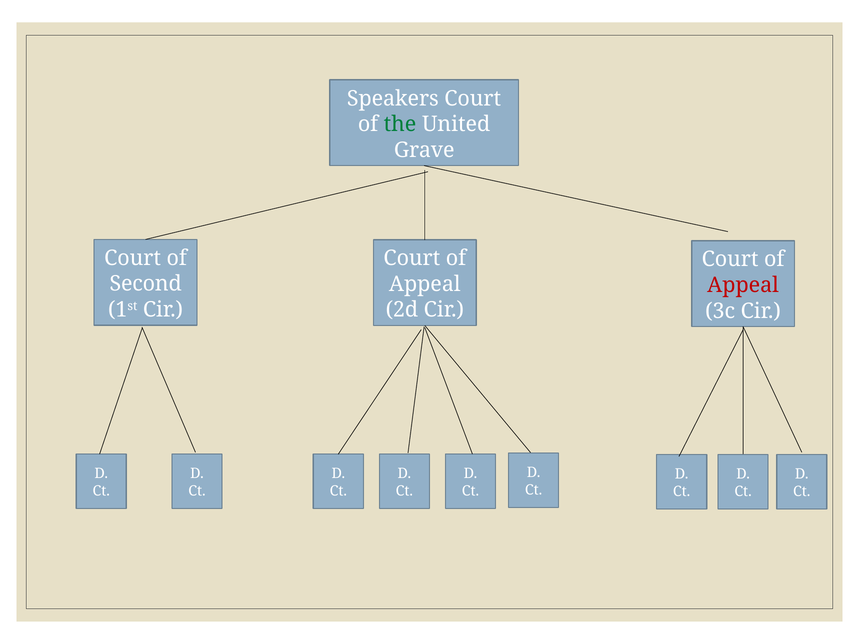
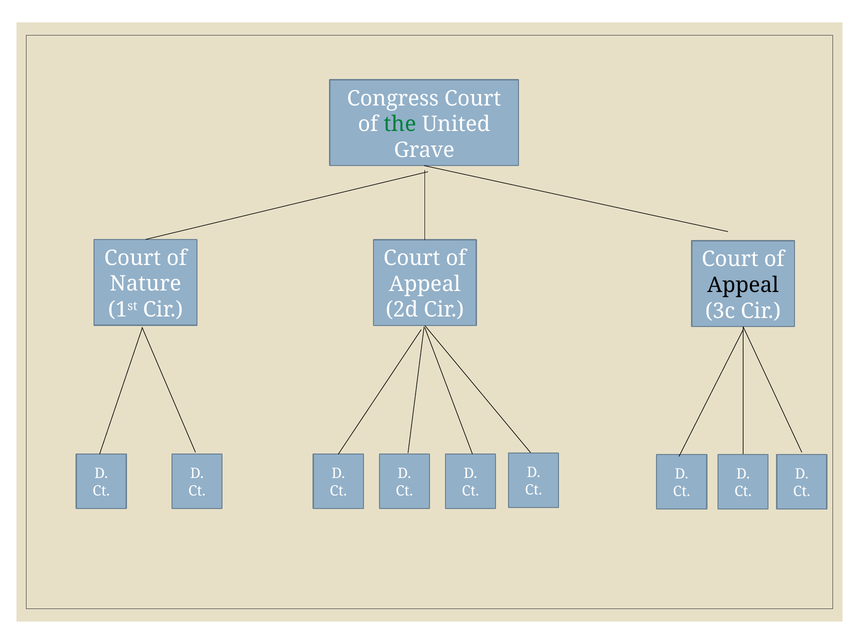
Speakers: Speakers -> Congress (393, 98)
Second: Second -> Nature (146, 284)
Appeal colour: red -> black (743, 285)
